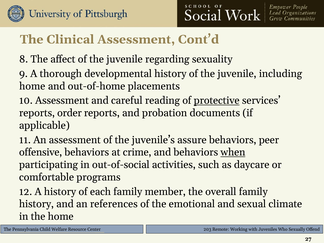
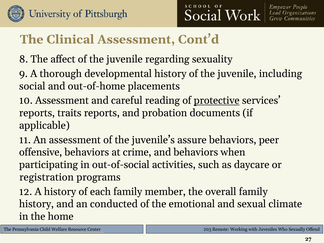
home: home -> social (32, 86)
order: order -> traits (69, 113)
when underline: present -> none (233, 152)
comfortable: comfortable -> registration (47, 177)
references: references -> conducted (114, 204)
